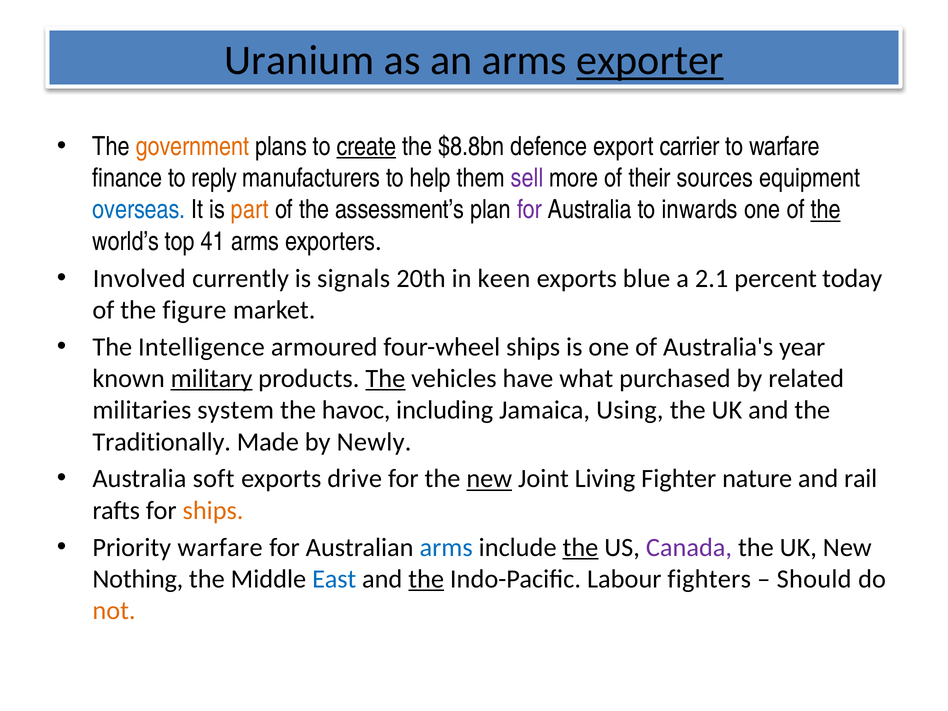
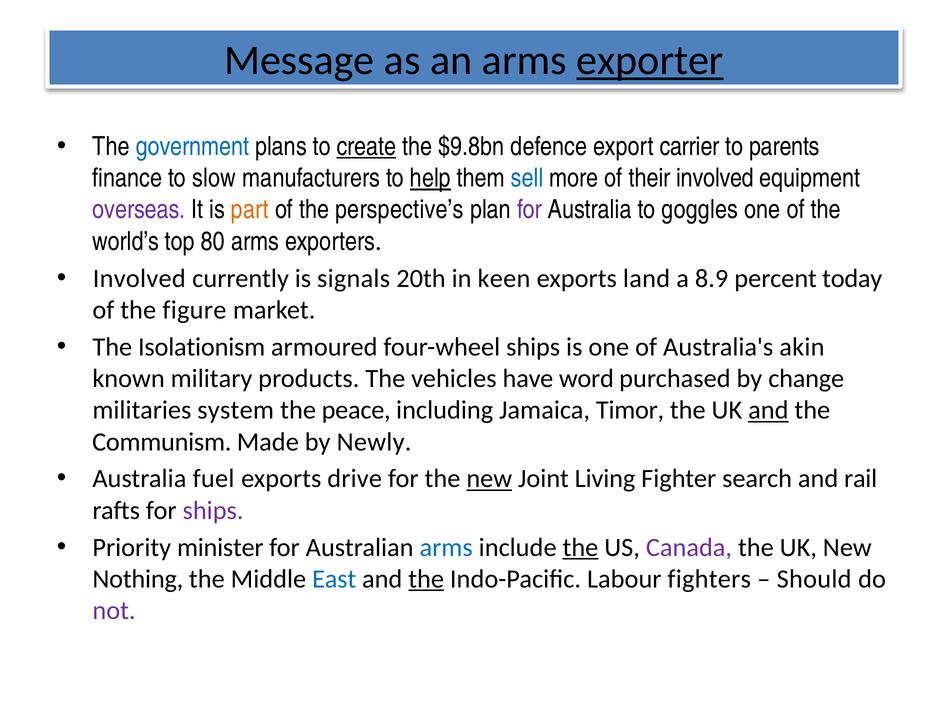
Uranium: Uranium -> Message (299, 61)
government colour: orange -> blue (192, 146)
$8.8bn: $8.8bn -> $9.8bn (471, 146)
to warfare: warfare -> parents (784, 146)
reply: reply -> slow (214, 178)
help underline: none -> present (430, 178)
sell colour: purple -> blue (527, 178)
their sources: sources -> involved (715, 178)
overseas colour: blue -> purple (139, 210)
assessment’s: assessment’s -> perspective’s (399, 210)
inwards: inwards -> goggles (700, 210)
the underline: present -> none (826, 210)
41: 41 -> 80 (213, 241)
blue: blue -> land (647, 278)
2.1: 2.1 -> 8.9 (712, 278)
Intelligence: Intelligence -> Isolationism (202, 347)
year: year -> akin (802, 347)
military underline: present -> none (212, 379)
The underline: present -> none (385, 379)
what: what -> word (586, 379)
related: related -> change (806, 379)
havoc: havoc -> peace (356, 410)
Using: Using -> Timor (630, 410)
and underline: none -> present (768, 410)
Traditionally: Traditionally -> Communism (162, 442)
soft: soft -> fuel (214, 479)
nature: nature -> search (757, 479)
ships colour: orange -> purple (213, 510)
Priority warfare: warfare -> minister (220, 547)
not colour: orange -> purple (114, 611)
